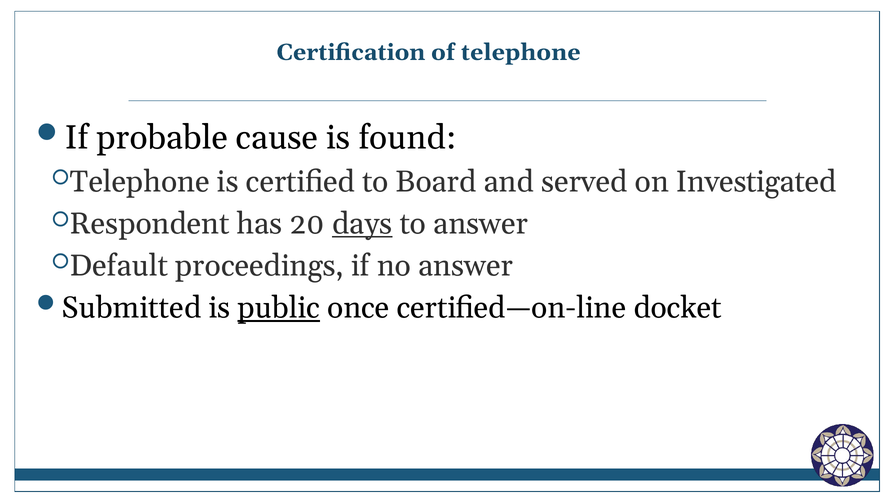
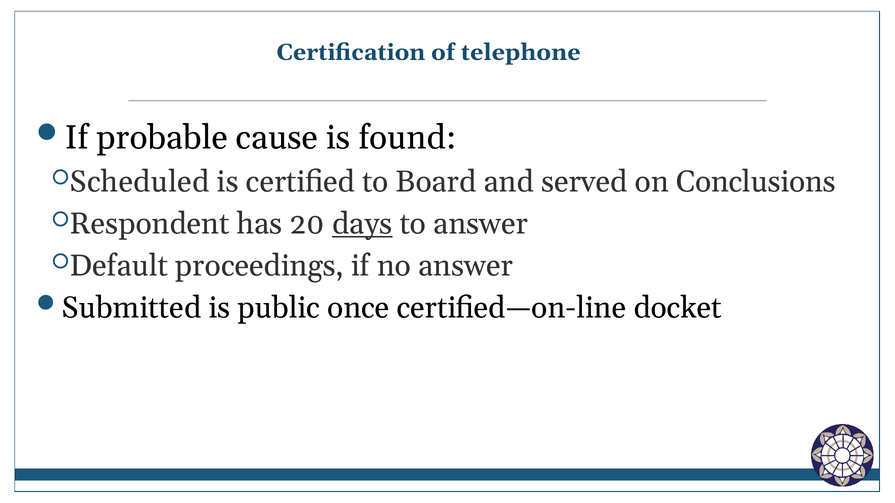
Telephone: Telephone -> Scheduled (140, 182)
Investigated: Investigated -> Conclusions (756, 182)
public underline: present -> none (279, 308)
